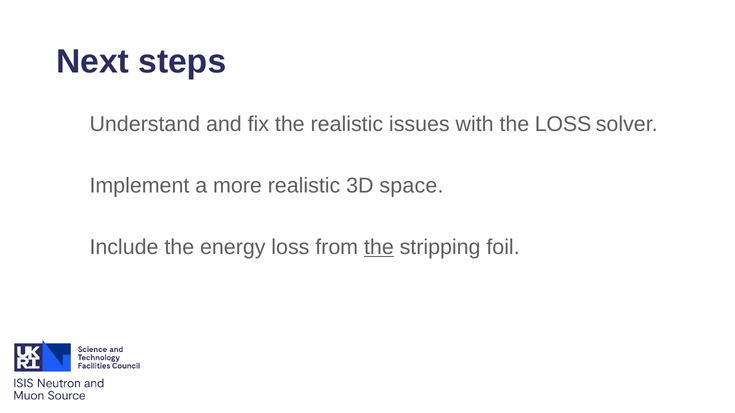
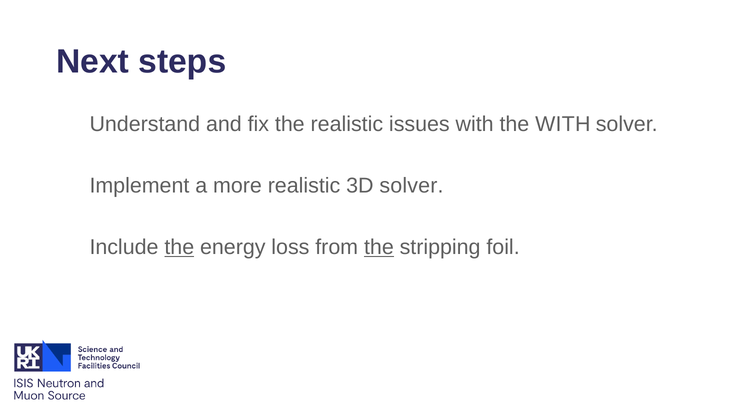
the LOSS: LOSS -> WITH (563, 124)
3D space: space -> solver (412, 186)
the underline: none -> present (179, 248)
